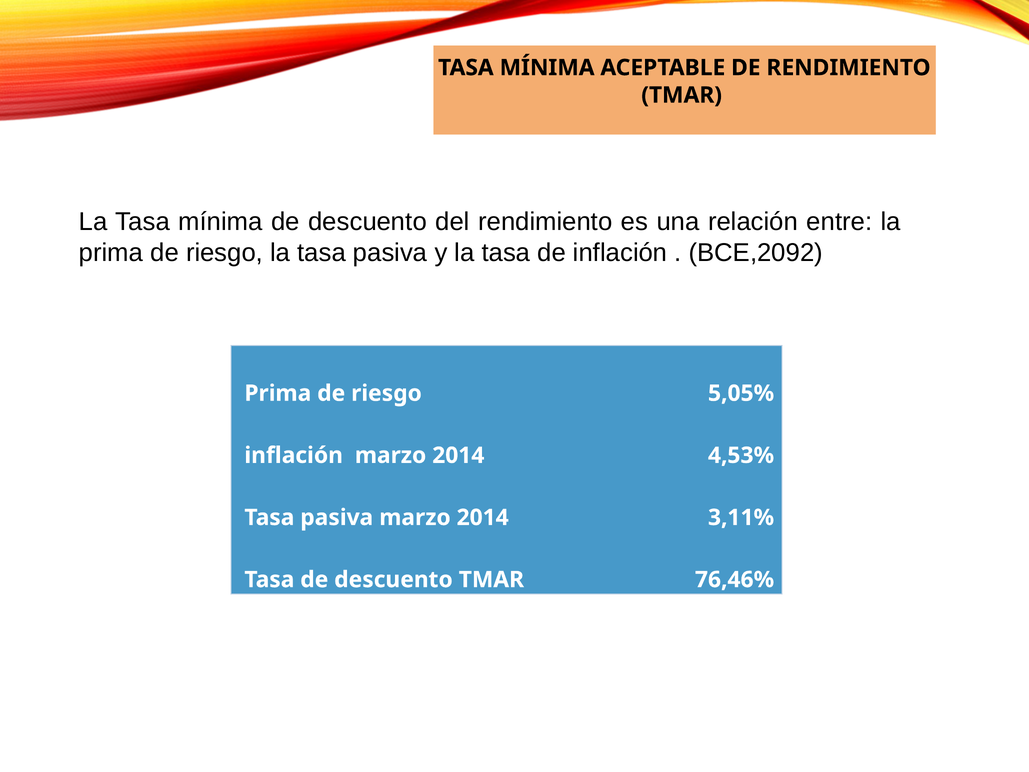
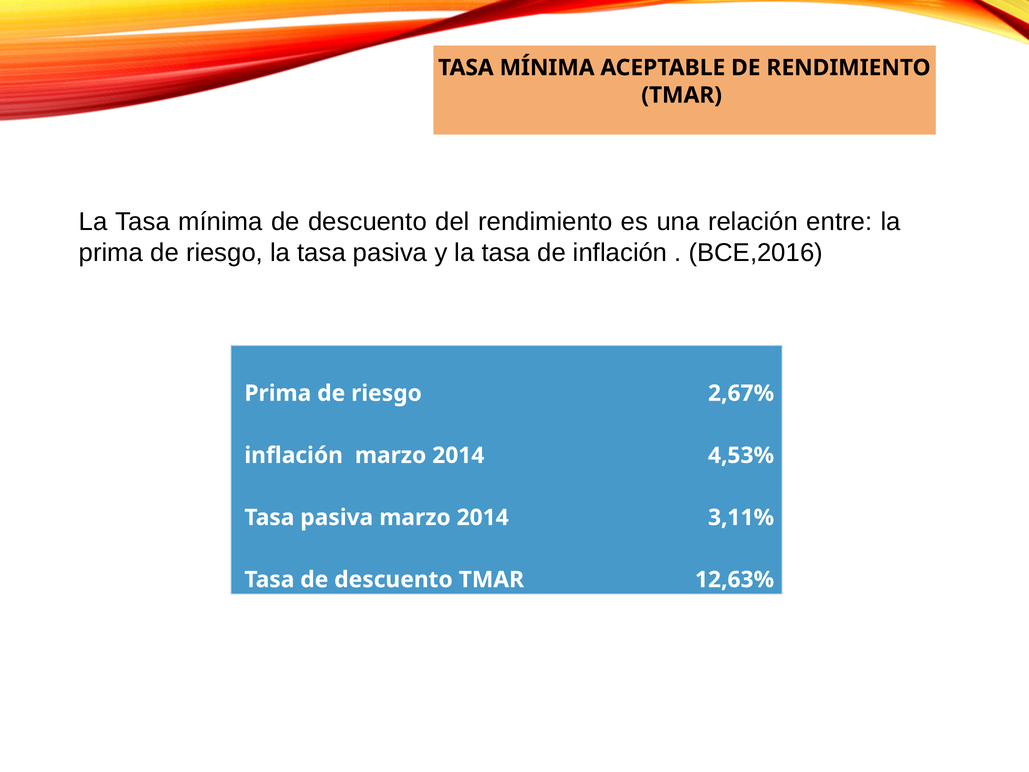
BCE,2092: BCE,2092 -> BCE,2016 (756, 253)
5,05%: 5,05% -> 2,67% (741, 393)
76,46%: 76,46% -> 12,63% (735, 579)
